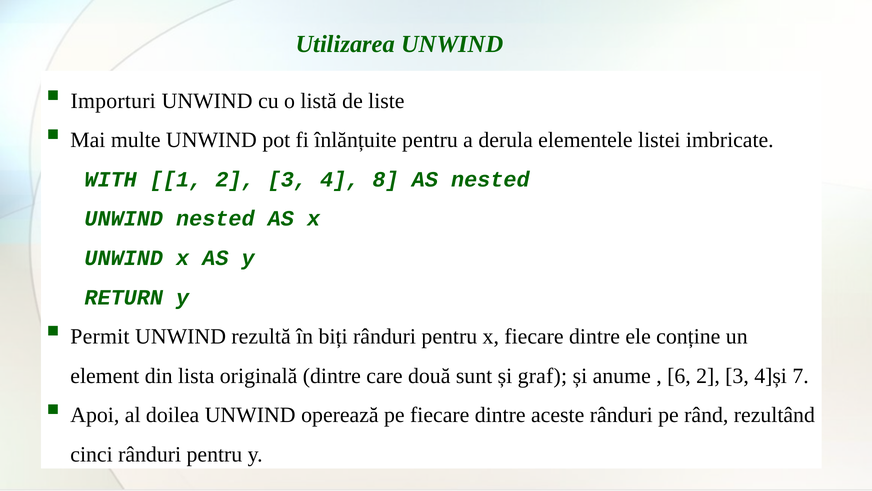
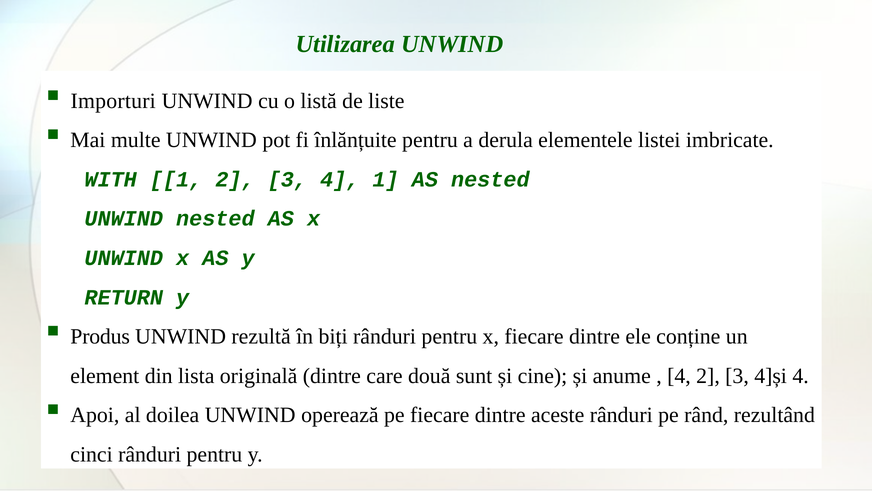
4 8: 8 -> 1 (386, 179)
Permit: Permit -> Produs (100, 336)
graf: graf -> cine (542, 376)
6: 6 -> 4 (679, 376)
4]și 7: 7 -> 4 (801, 376)
